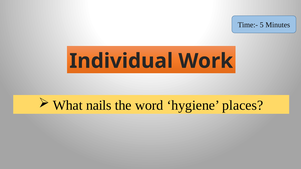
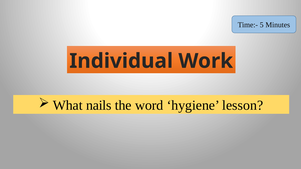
places: places -> lesson (243, 106)
